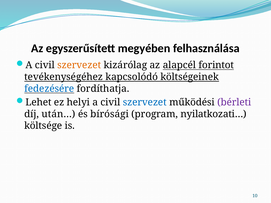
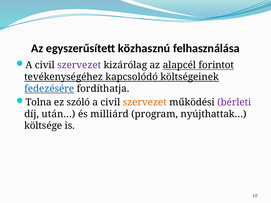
megyében: megyében -> közhasznú (144, 48)
szervezet colour: orange -> purple (79, 65)
Lehet: Lehet -> Tolna (39, 102)
helyi: helyi -> szóló (78, 102)
szervezet colour: blue -> orange (145, 102)
bírósági: bírósági -> milliárd (110, 114)
nyilatkozati…: nyilatkozati… -> nyújthattak… (213, 114)
